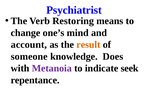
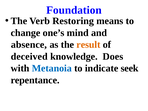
Psychiatrist: Psychiatrist -> Foundation (74, 10)
account: account -> absence (29, 45)
someone: someone -> deceived (29, 56)
Metanoia colour: purple -> blue (52, 68)
